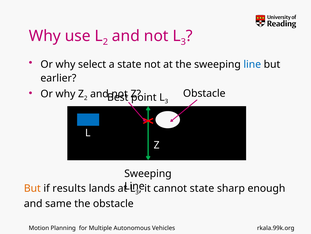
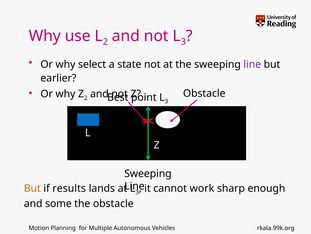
line colour: blue -> purple (252, 64)
cannot state: state -> work (202, 188)
same: same -> some (58, 203)
